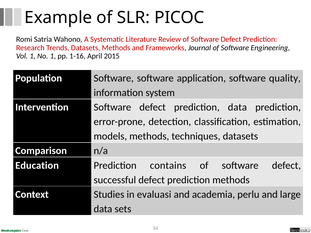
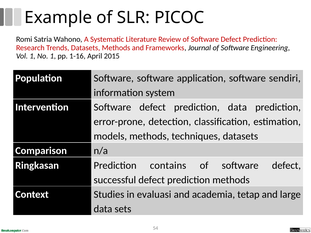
quality: quality -> sendiri (285, 78)
Education: Education -> Ringkasan (37, 166)
perlu: perlu -> tetap (248, 195)
